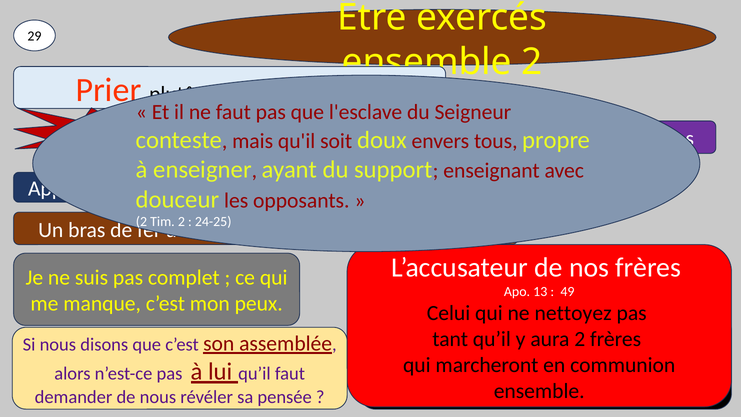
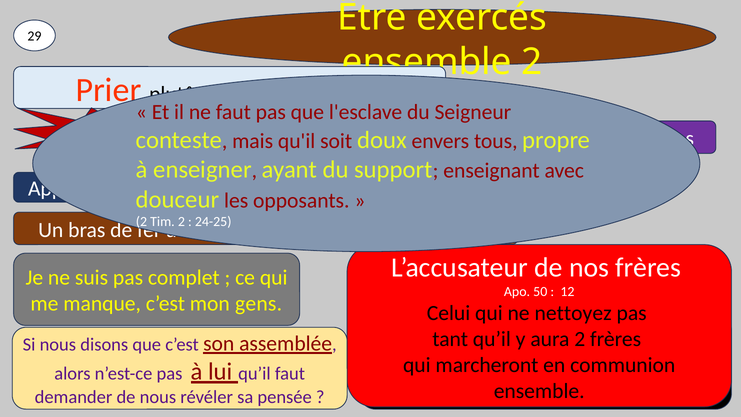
13: 13 -> 50 (540, 291)
49: 49 -> 12 (567, 291)
peux: peux -> gens (259, 304)
